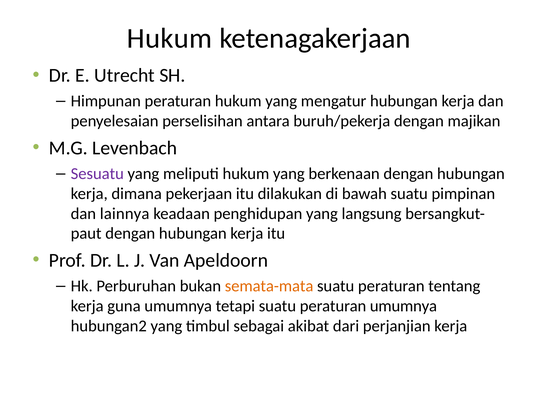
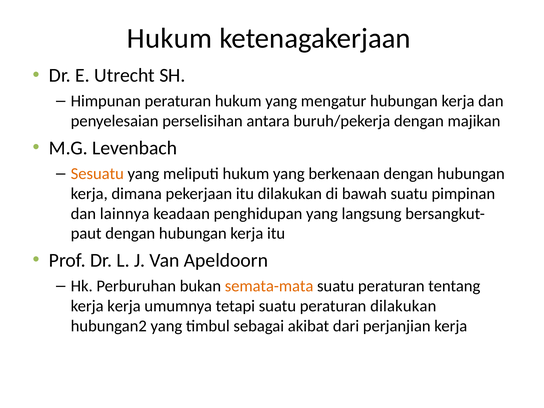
Sesuatu colour: purple -> orange (97, 174)
kerja guna: guna -> kerja (124, 306)
peraturan umumnya: umumnya -> dilakukan (403, 306)
